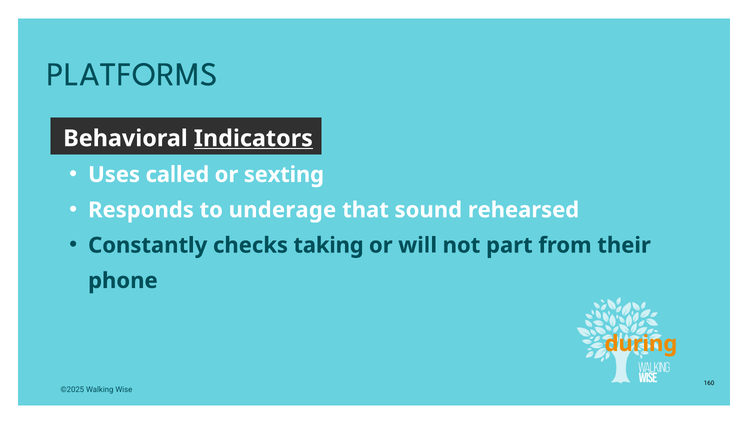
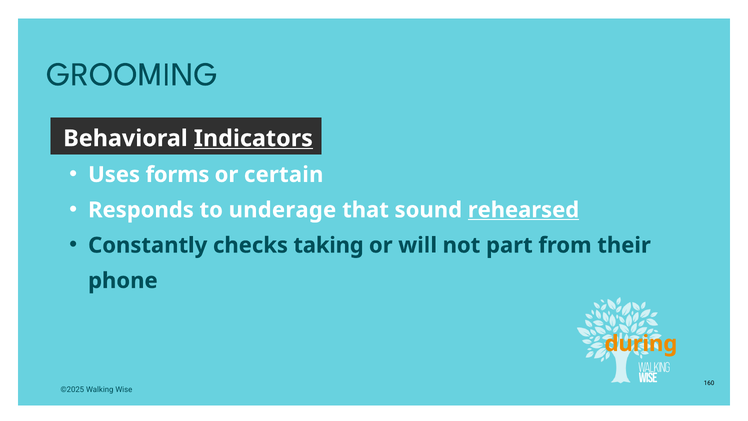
PLATFORMS: PLATFORMS -> GROOMING (132, 74)
called: called -> forms (177, 175)
sexting: sexting -> certain (284, 175)
rehearsed underline: none -> present (523, 210)
